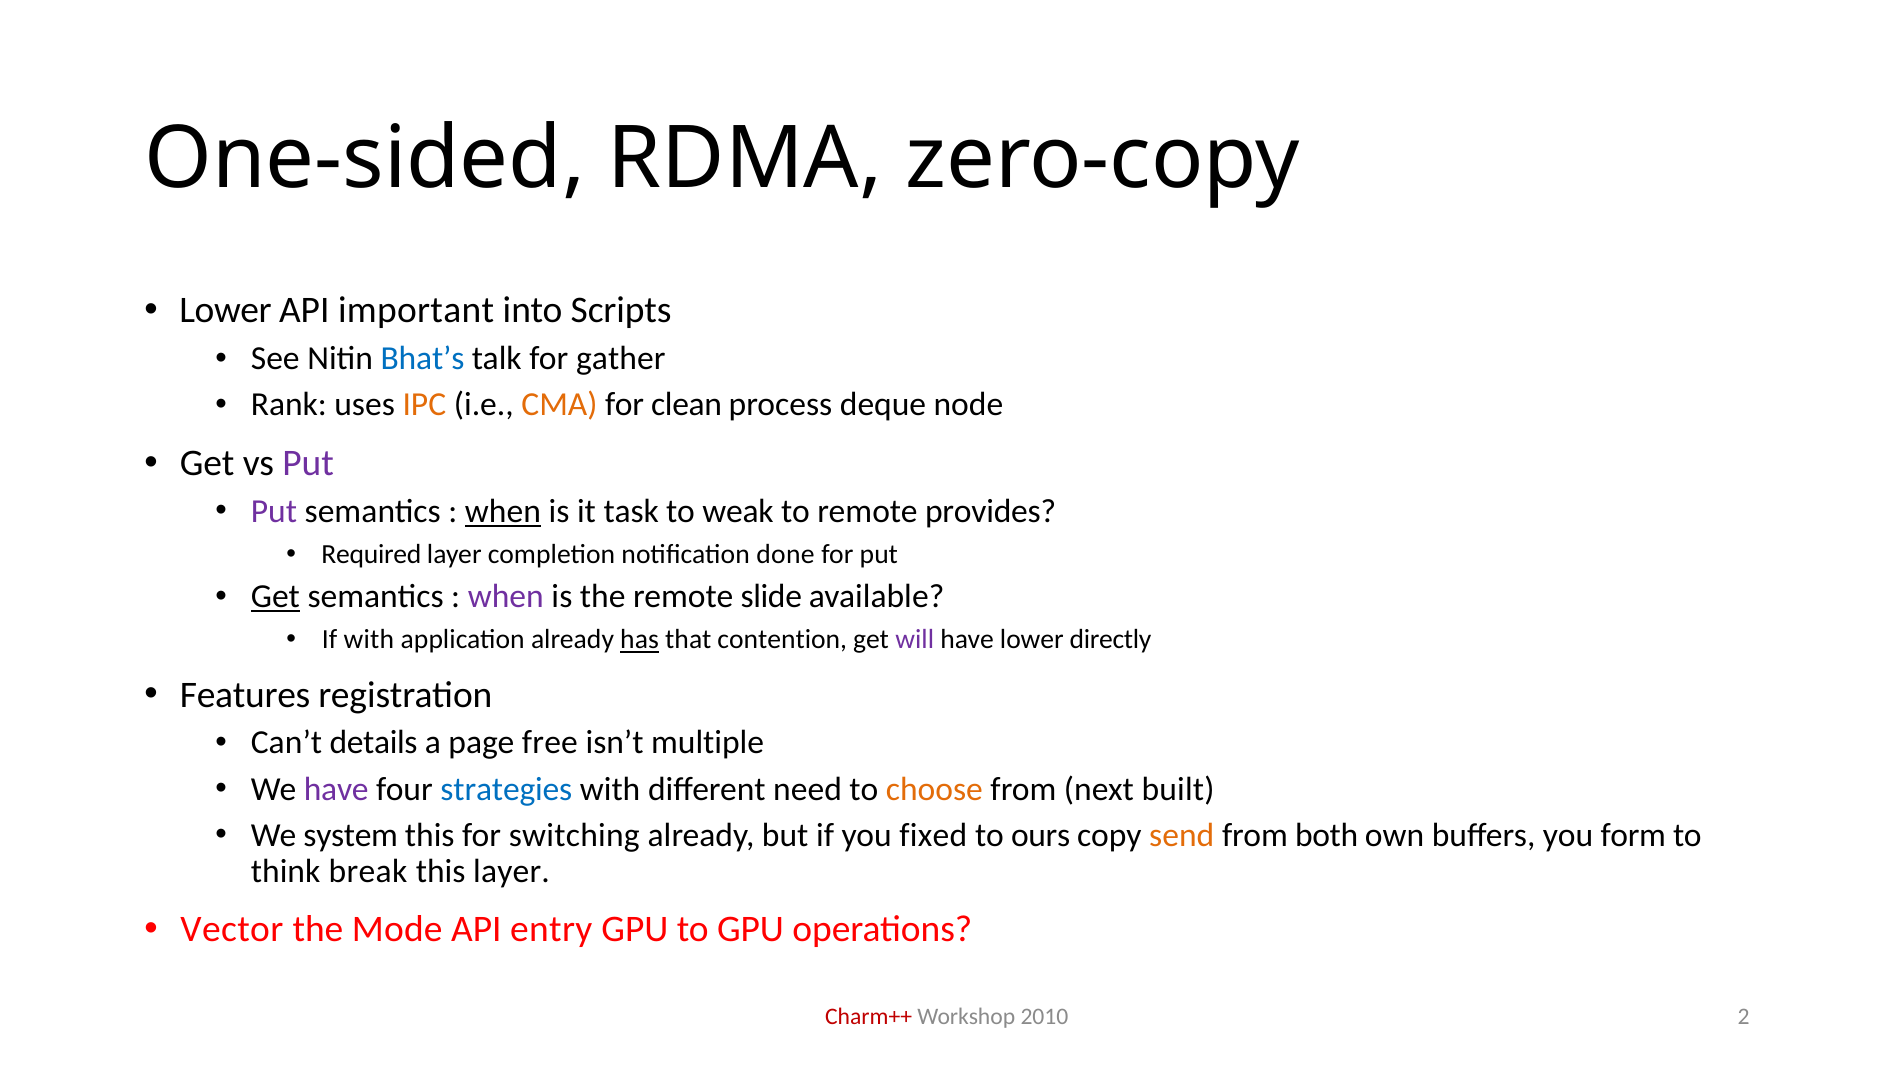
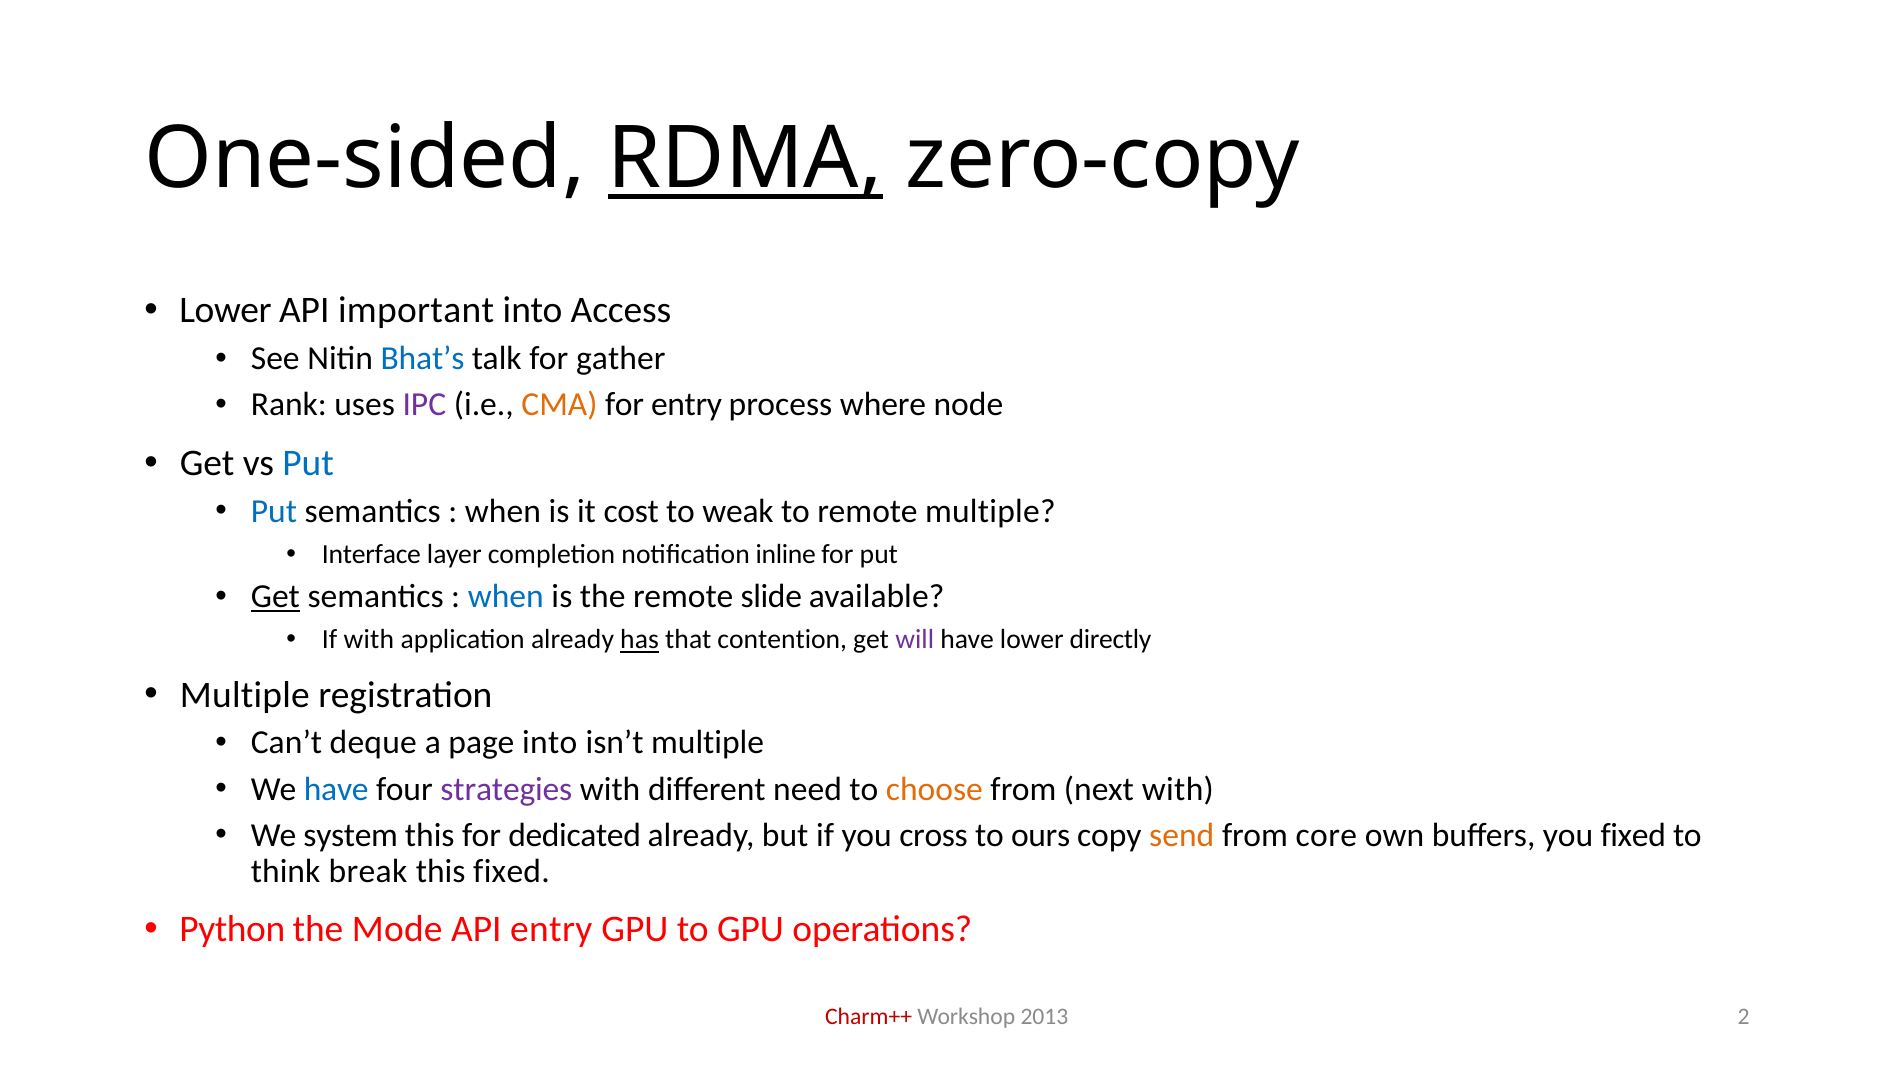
RDMA underline: none -> present (745, 159)
Scripts: Scripts -> Access (621, 311)
IPC colour: orange -> purple (424, 405)
for clean: clean -> entry (687, 405)
deque: deque -> where (883, 405)
Put colour: purple -> blue (308, 463)
Put colour: purple -> blue (274, 511)
when underline: present -> none (503, 511)
task: task -> cost (631, 511)
remote provides: provides -> multiple (990, 511)
Required: Required -> Interface (371, 554)
done: done -> inline (786, 554)
when colour: purple -> blue (506, 597)
Features: Features -> Multiple (245, 695)
details: details -> deque (373, 743)
page free: free -> into (550, 743)
have colour: purple -> blue (336, 789)
strategies colour: blue -> purple (506, 789)
next built: built -> with (1178, 789)
switching: switching -> dedicated (575, 835)
fixed: fixed -> cross (934, 835)
both: both -> core (1326, 835)
you form: form -> fixed (1633, 835)
this layer: layer -> fixed (512, 872)
Vector: Vector -> Python (232, 930)
2010: 2010 -> 2013 (1044, 1017)
